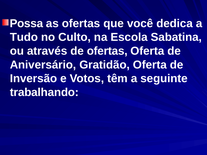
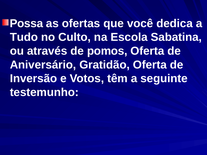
de ofertas: ofertas -> pomos (107, 51)
trabalhando: trabalhando -> testemunho (44, 92)
